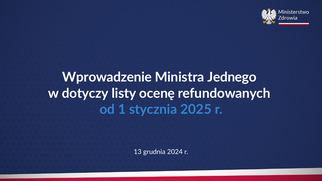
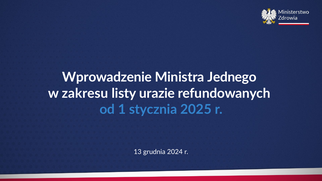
dotyczy: dotyczy -> zakresu (85, 93)
ocenę: ocenę -> urazie (157, 93)
